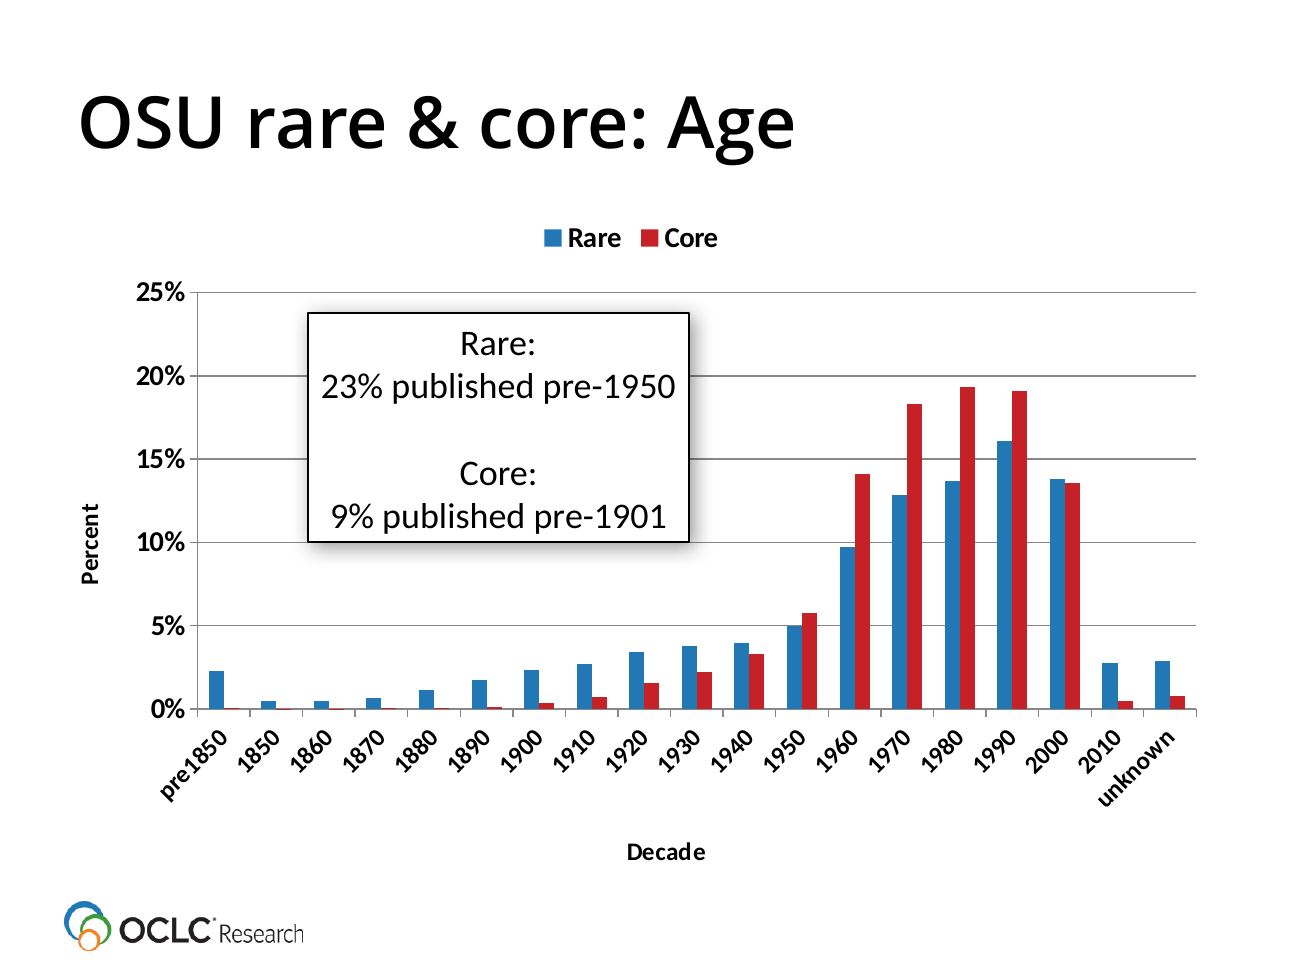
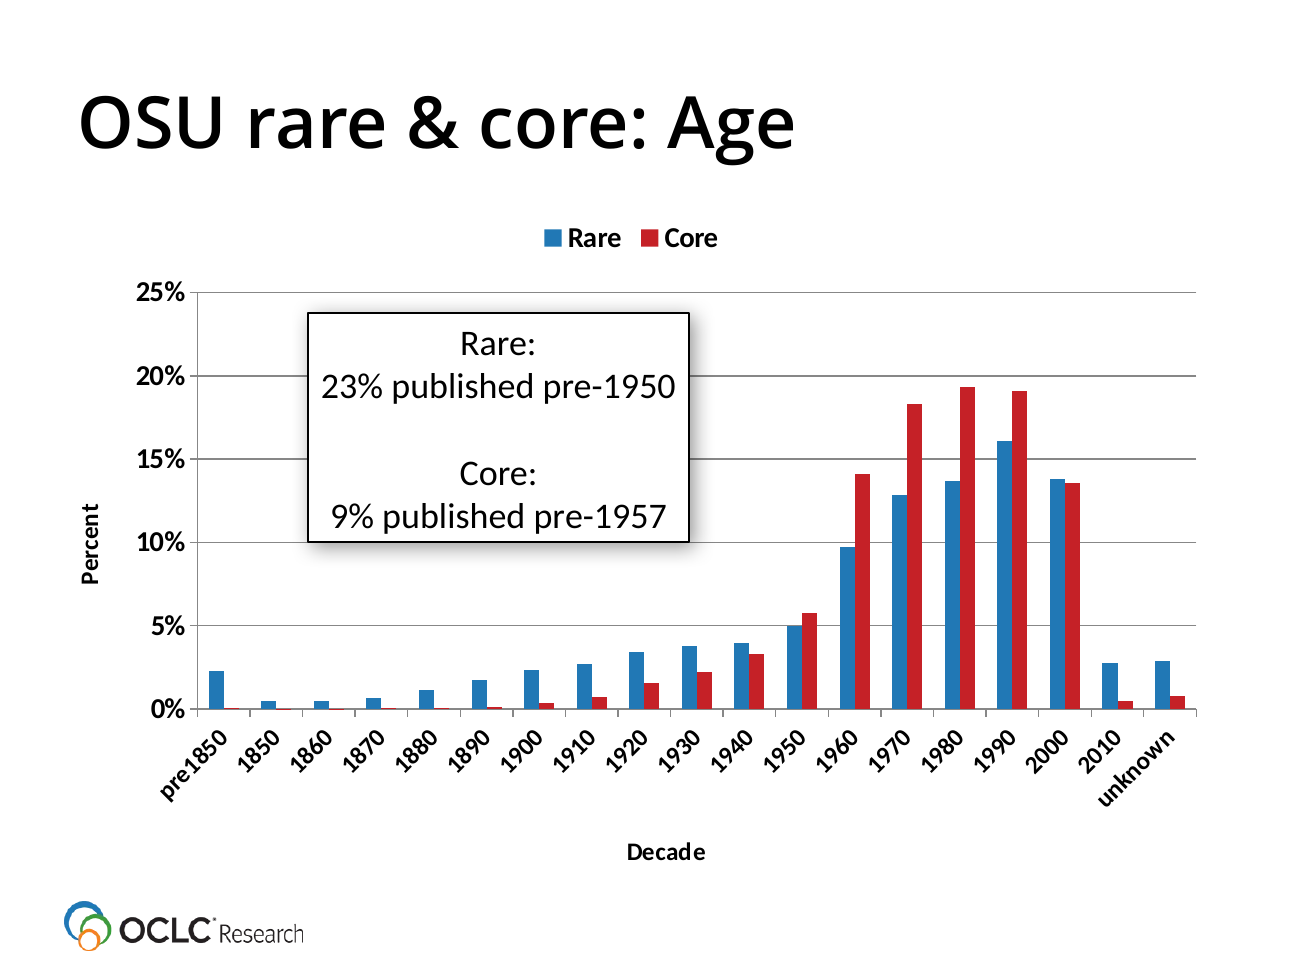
pre-1901: pre-1901 -> pre-1957 (600, 517)
